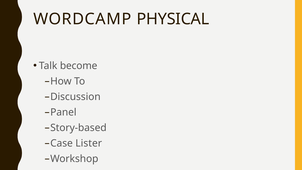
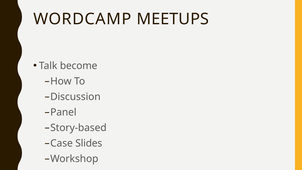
PHYSICAL: PHYSICAL -> MEETUPS (173, 19)
Lister: Lister -> Slides (89, 143)
